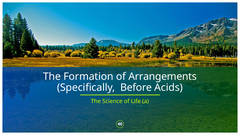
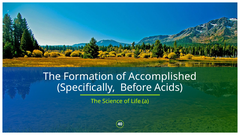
Arrangements: Arrangements -> Accomplished (163, 77)
